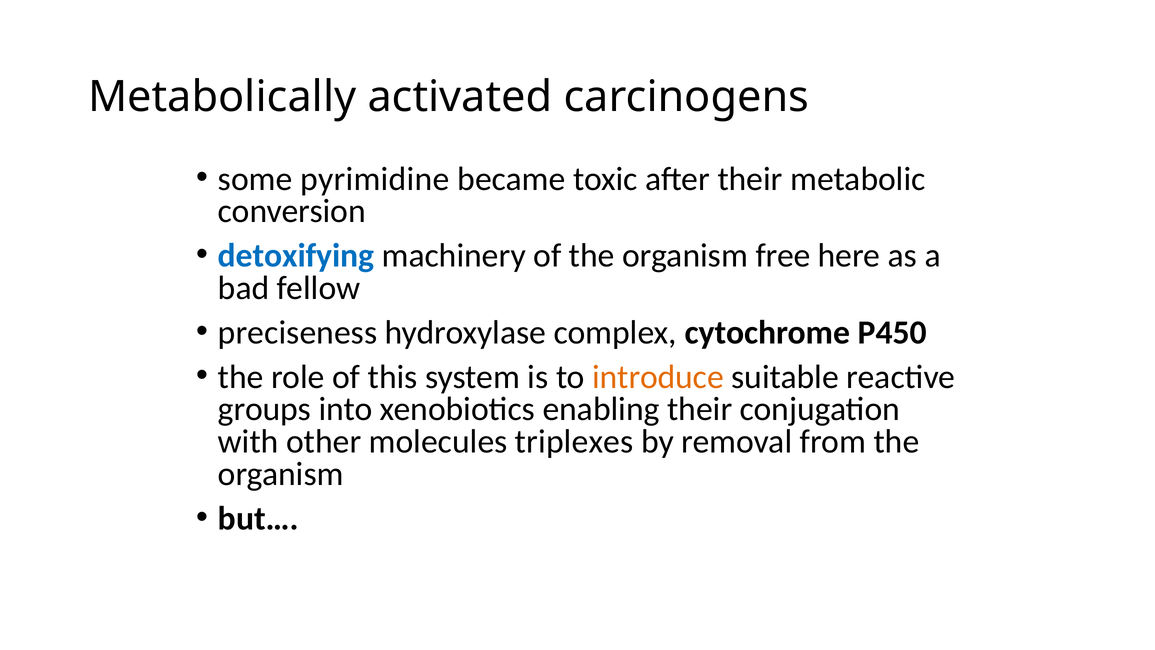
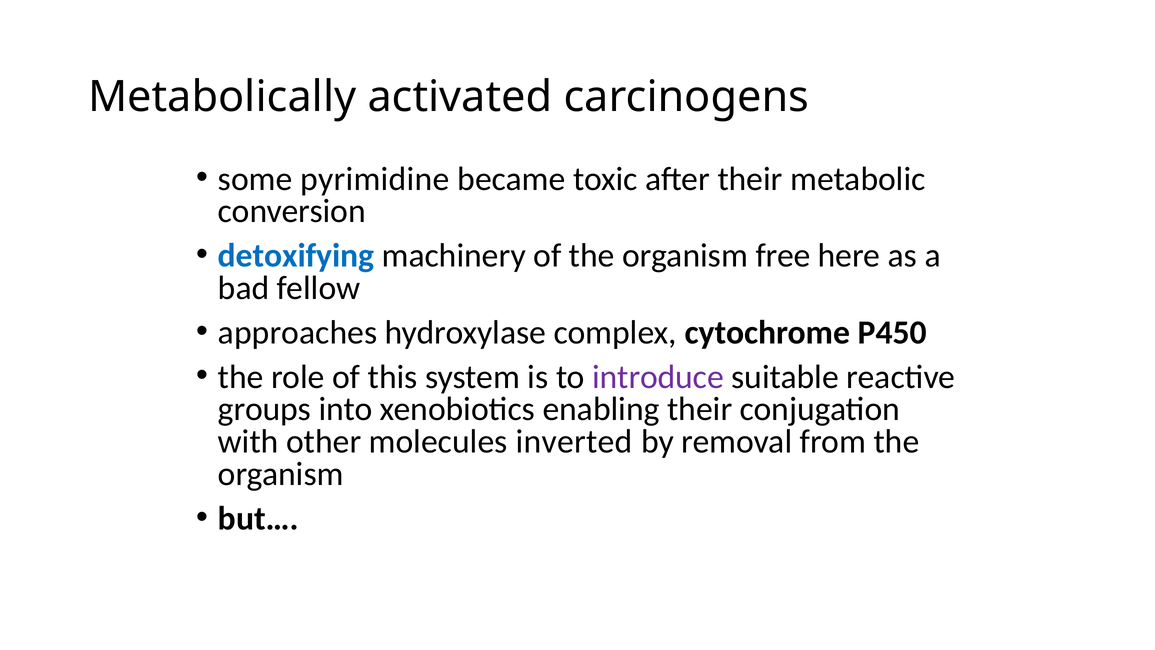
preciseness: preciseness -> approaches (298, 332)
introduce colour: orange -> purple (658, 377)
triplexes: triplexes -> inverted (574, 441)
